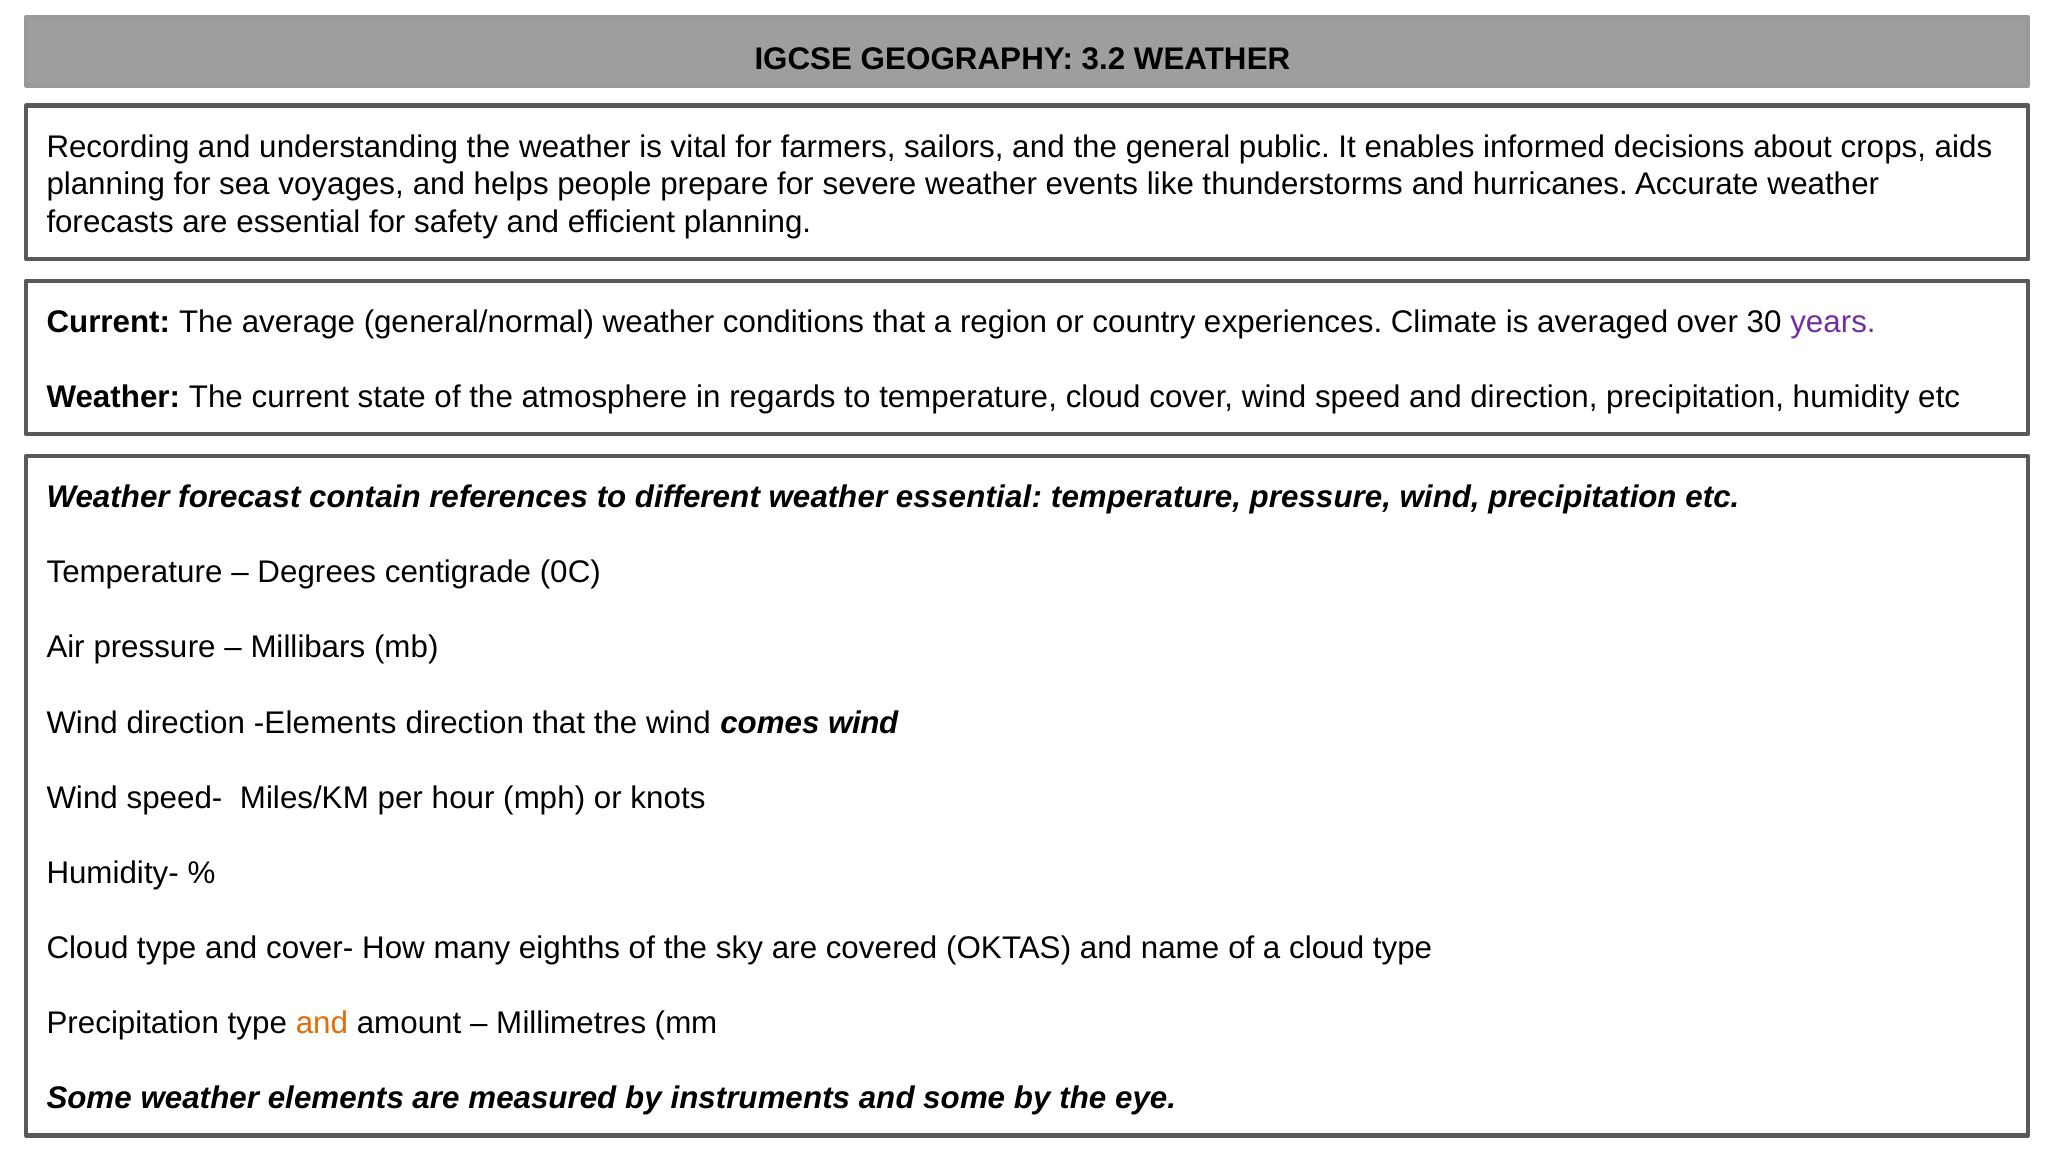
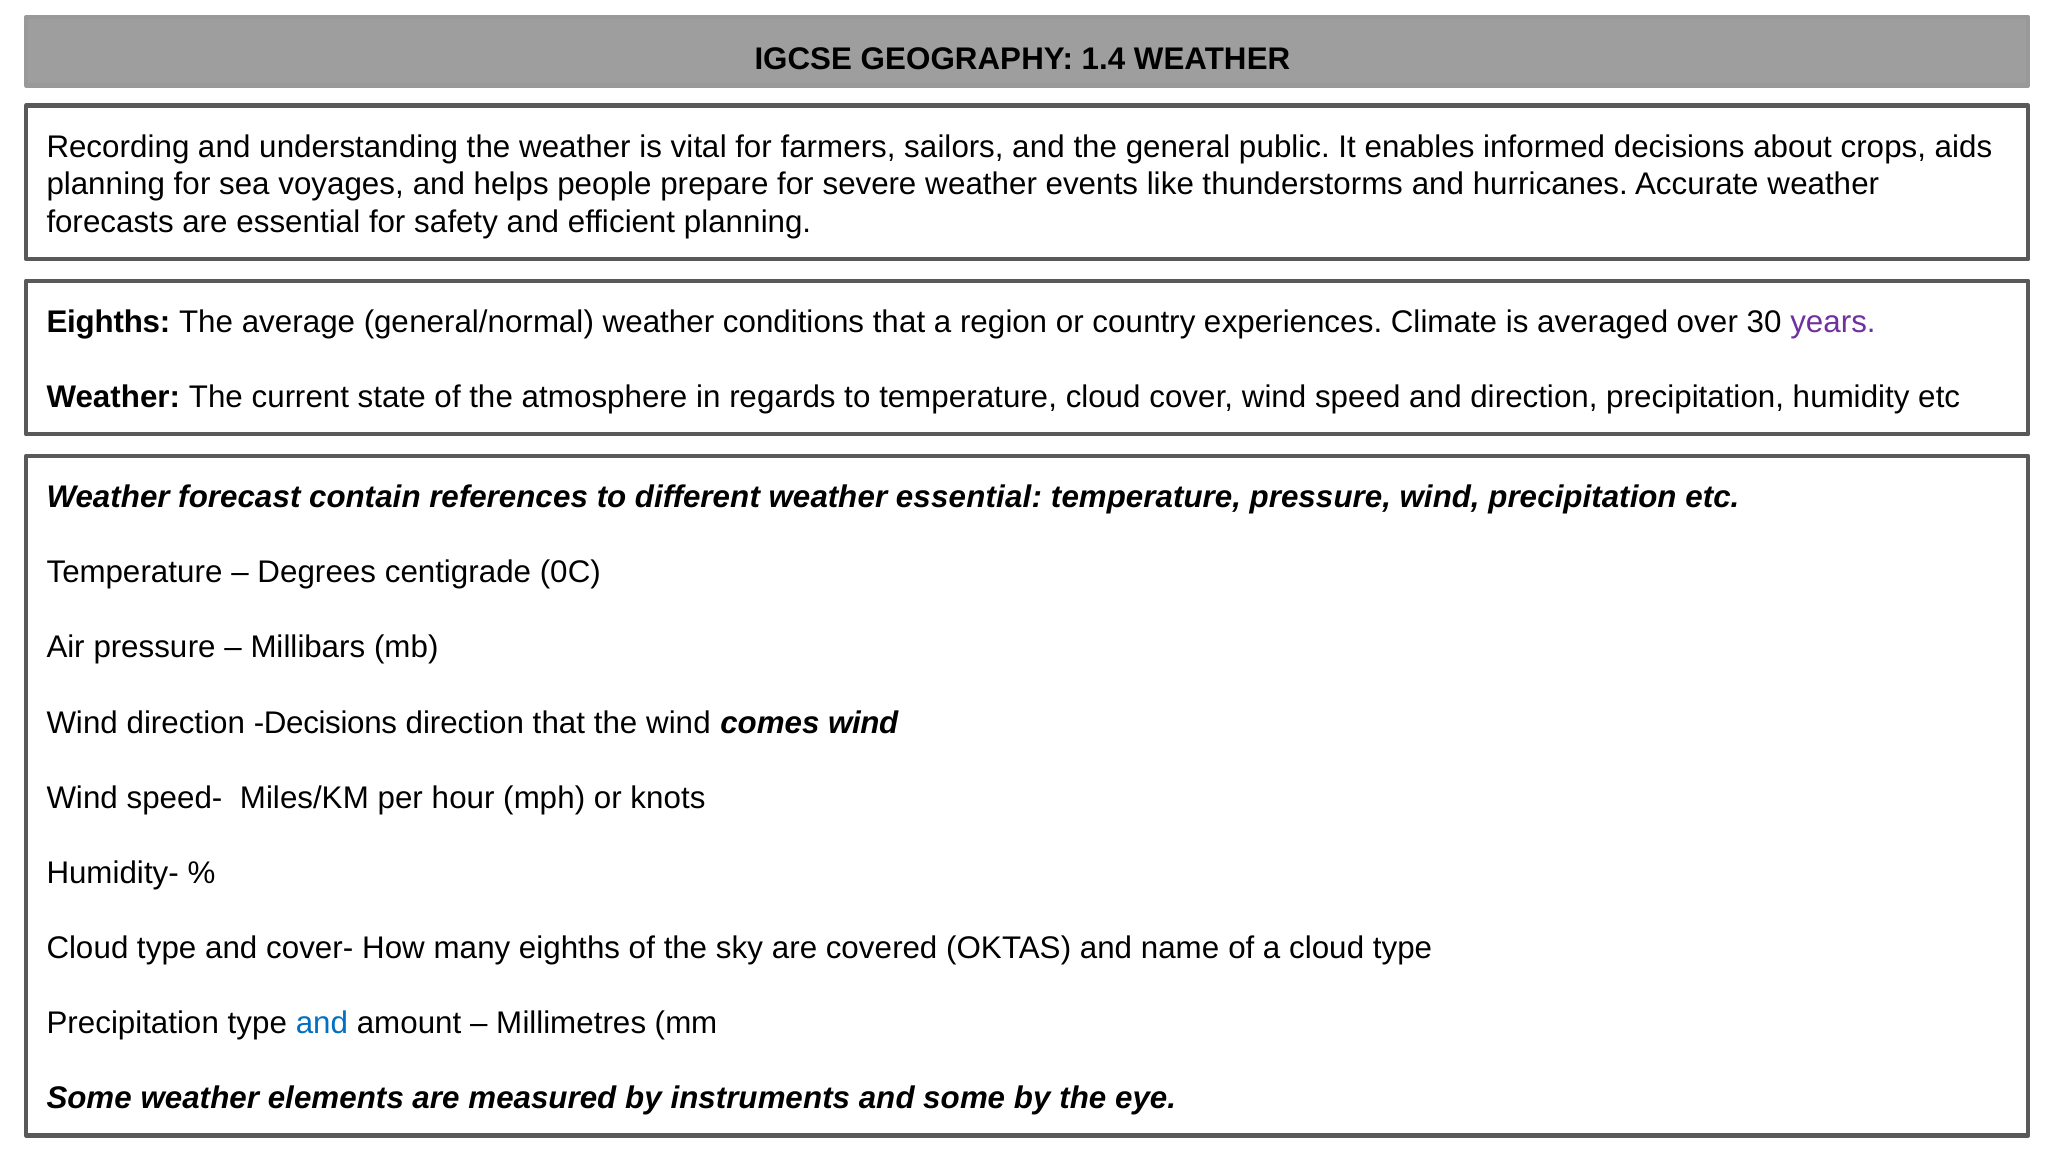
3.2: 3.2 -> 1.4 (1104, 59)
Current: Current -> Eighths (108, 322)
direction Elements: Elements -> Decisions (325, 723)
and colour: orange -> blue (322, 1024)
